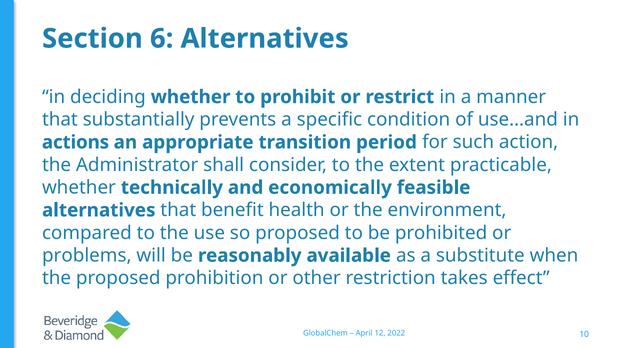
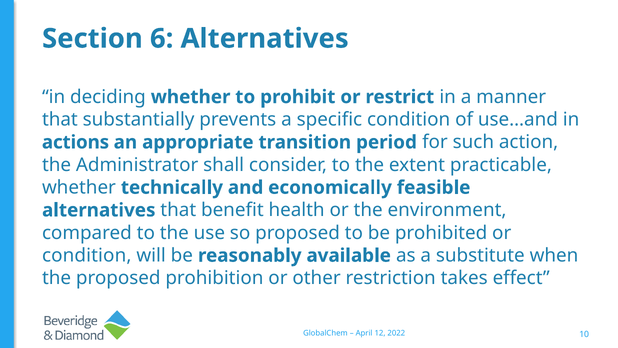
problems: problems -> condition (87, 255)
